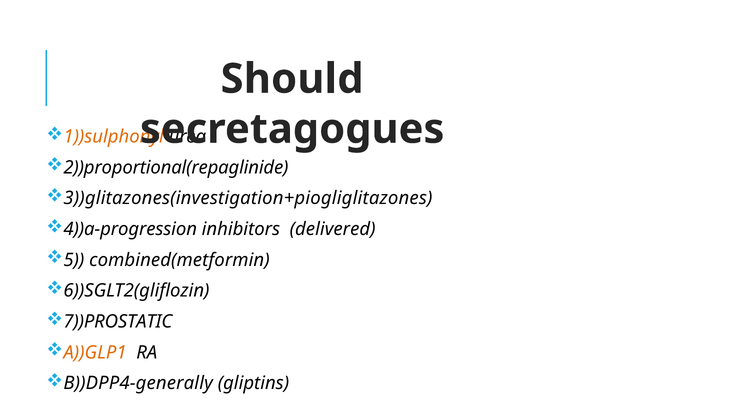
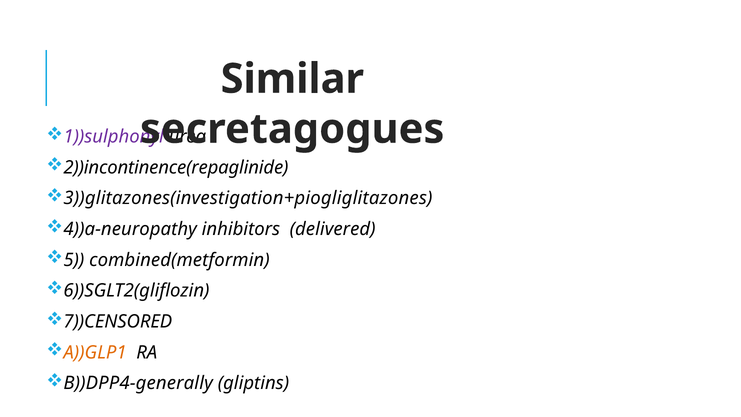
Should: Should -> Similar (292, 79)
1))sulphonyl colour: orange -> purple (114, 137)
2))proportional(repaglinide: 2))proportional(repaglinide -> 2))incontinence(repaglinide (176, 167)
4))a-progression: 4))a-progression -> 4))a-neuropathy (130, 229)
7))PROSTATIC: 7))PROSTATIC -> 7))CENSORED (118, 322)
